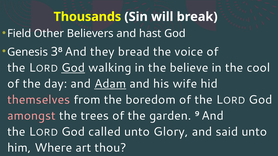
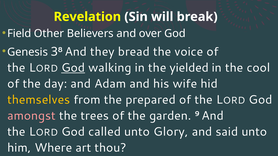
Thousands: Thousands -> Revelation (87, 17)
hast: hast -> over (150, 33)
believe: believe -> yielded (189, 68)
Adam underline: present -> none (110, 84)
themselves colour: pink -> yellow (39, 100)
boredom: boredom -> prepared (151, 100)
